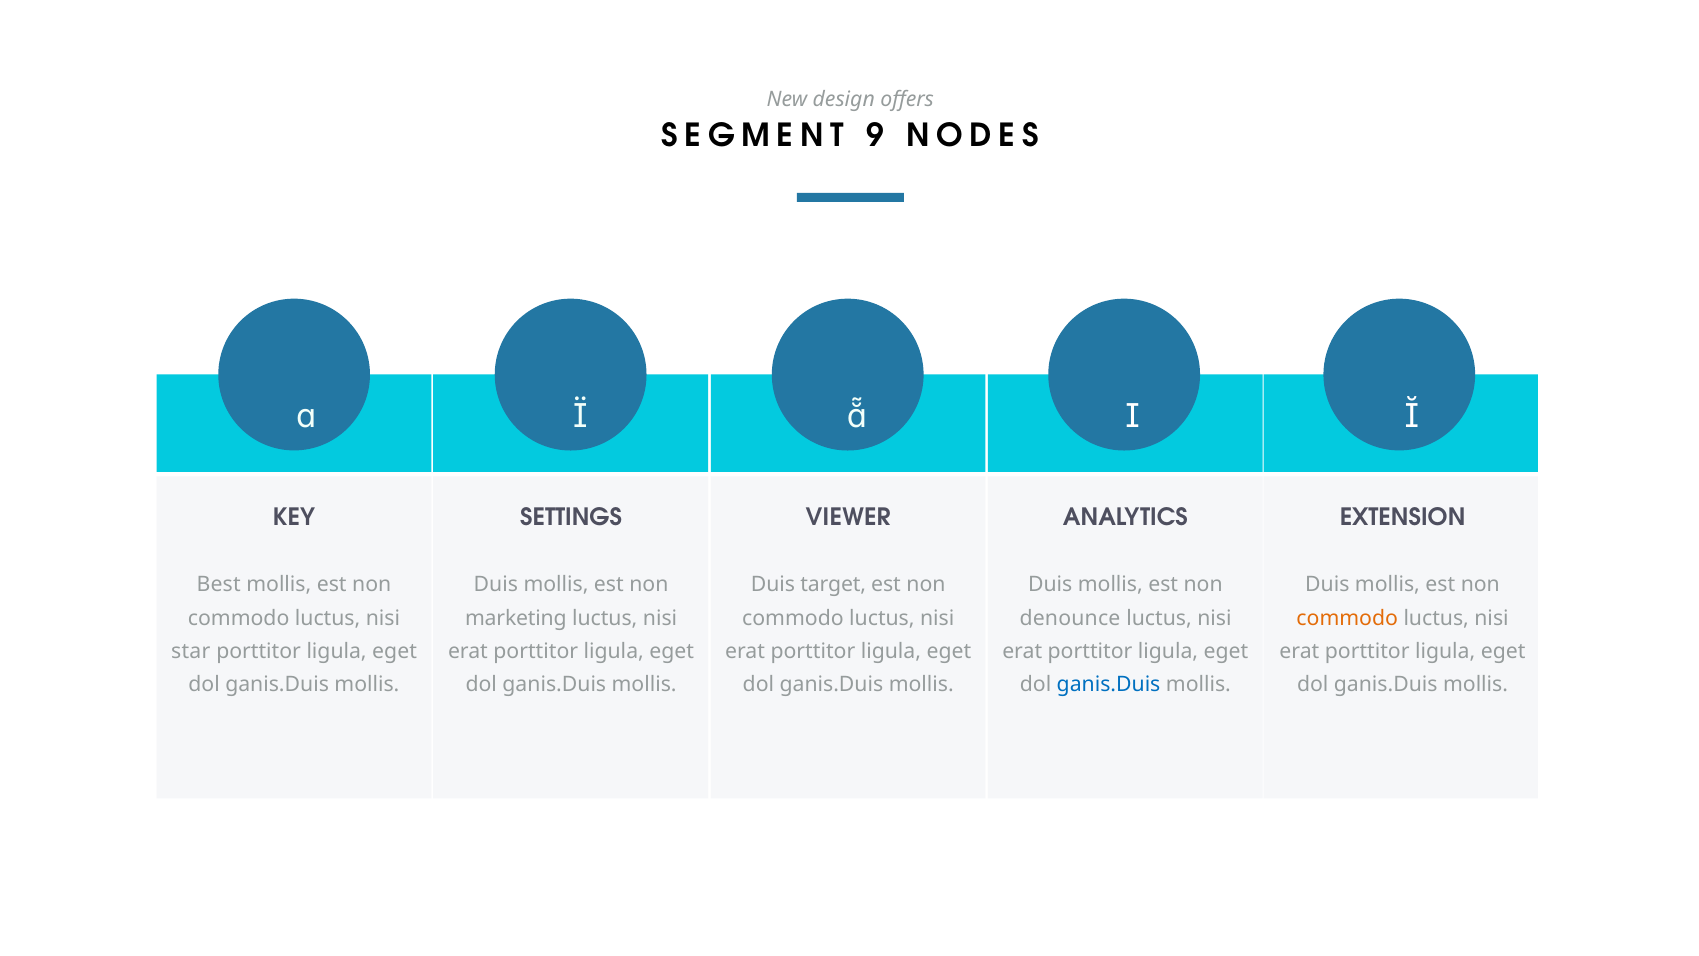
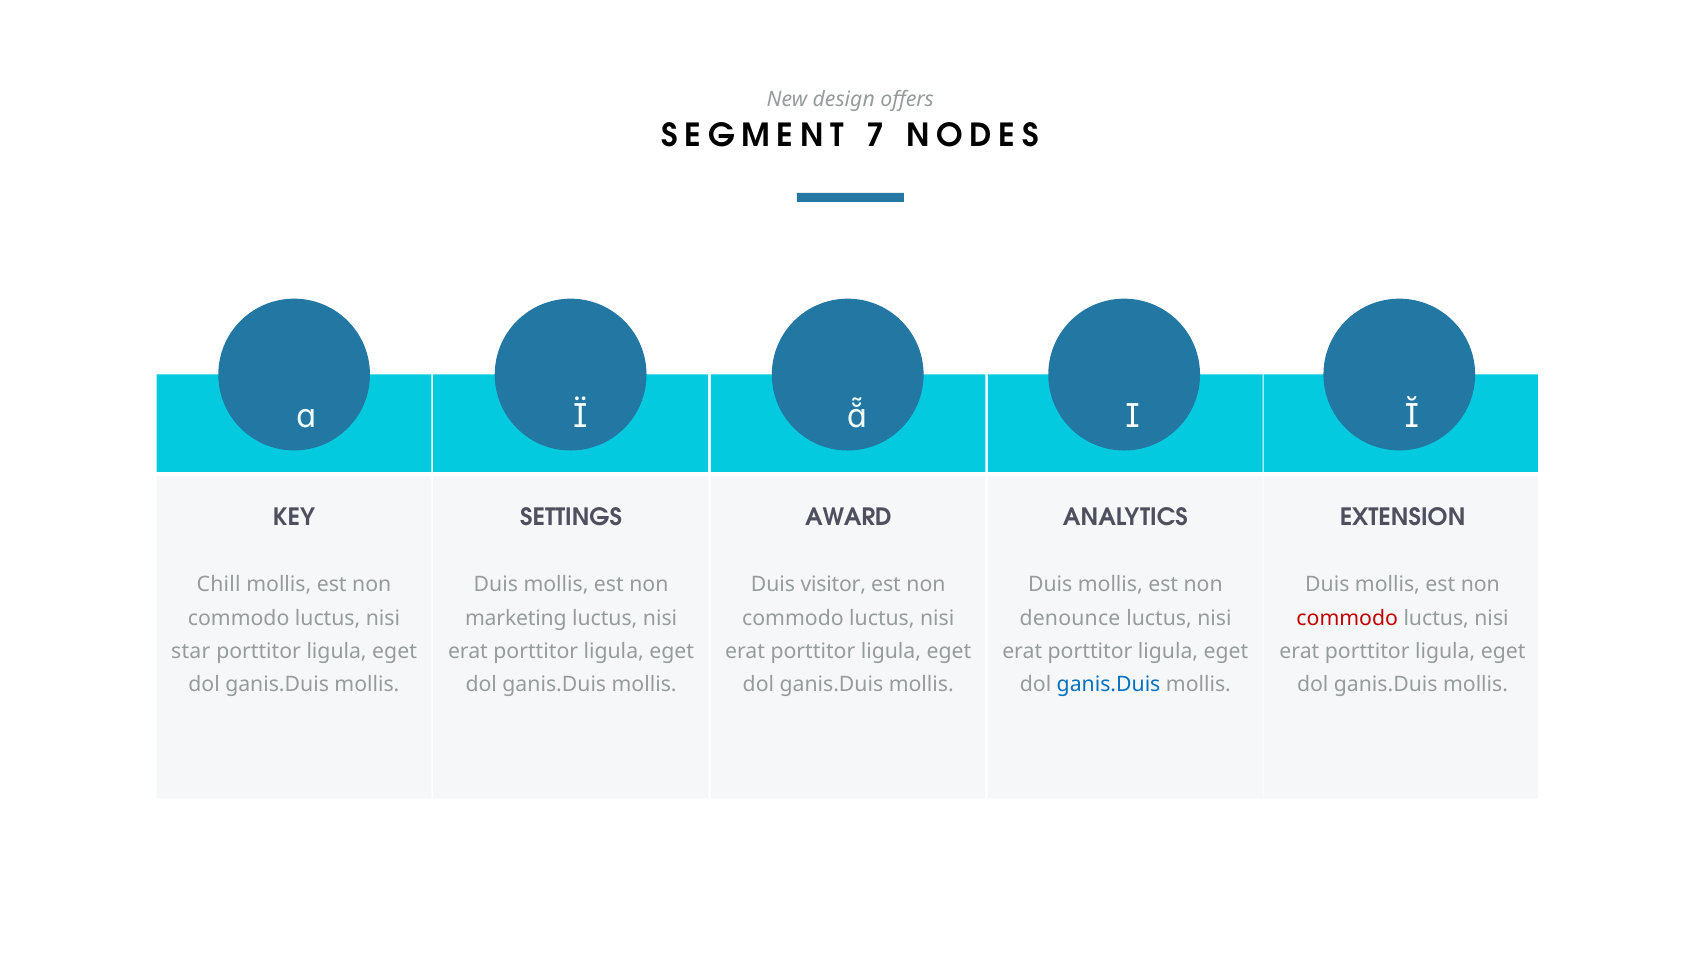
9: 9 -> 7 (875, 136)
VIEWER: VIEWER -> AWARD (848, 518)
Best: Best -> Chill (219, 585)
target: target -> visitor (833, 585)
commodo colour: orange -> red (1347, 618)
